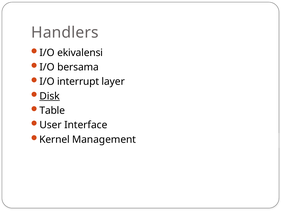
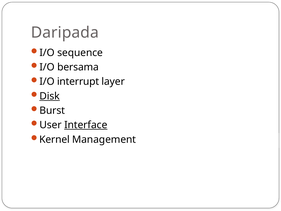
Handlers: Handlers -> Daripada (65, 32)
ekivalensi: ekivalensi -> sequence (80, 53)
Table: Table -> Burst (52, 110)
Interface underline: none -> present (86, 125)
